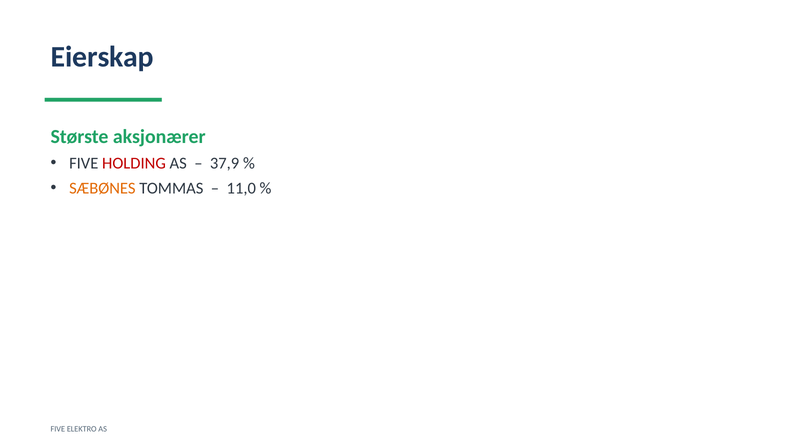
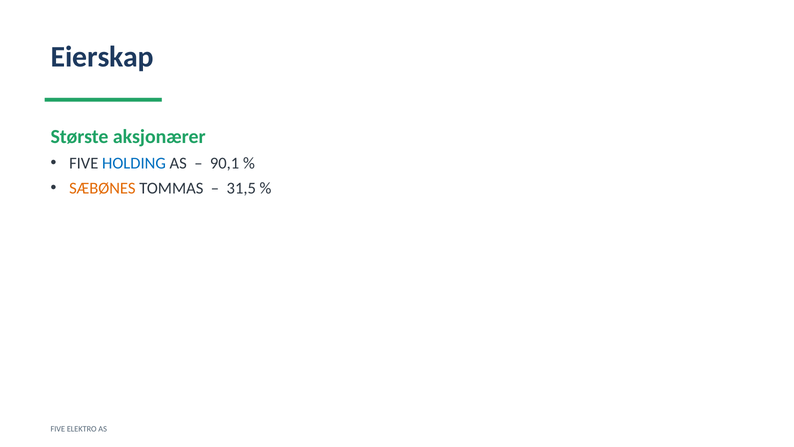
HOLDING colour: red -> blue (134, 163)
37,9: 37,9 -> 90,1 (225, 163)
11,0: 11,0 -> 31,5 (241, 188)
